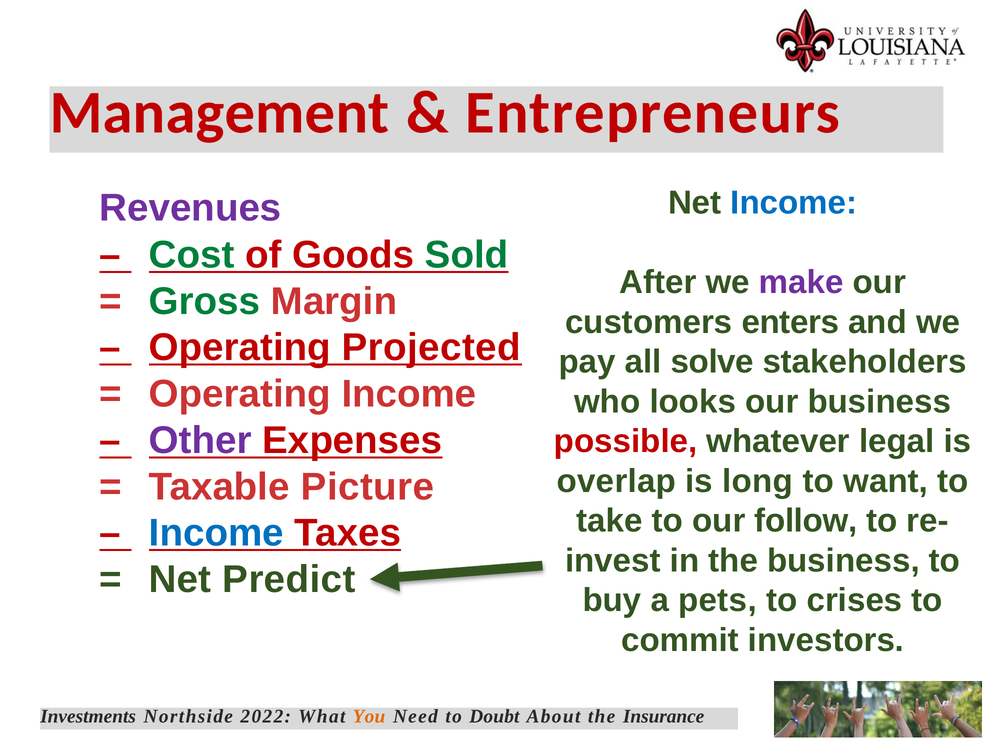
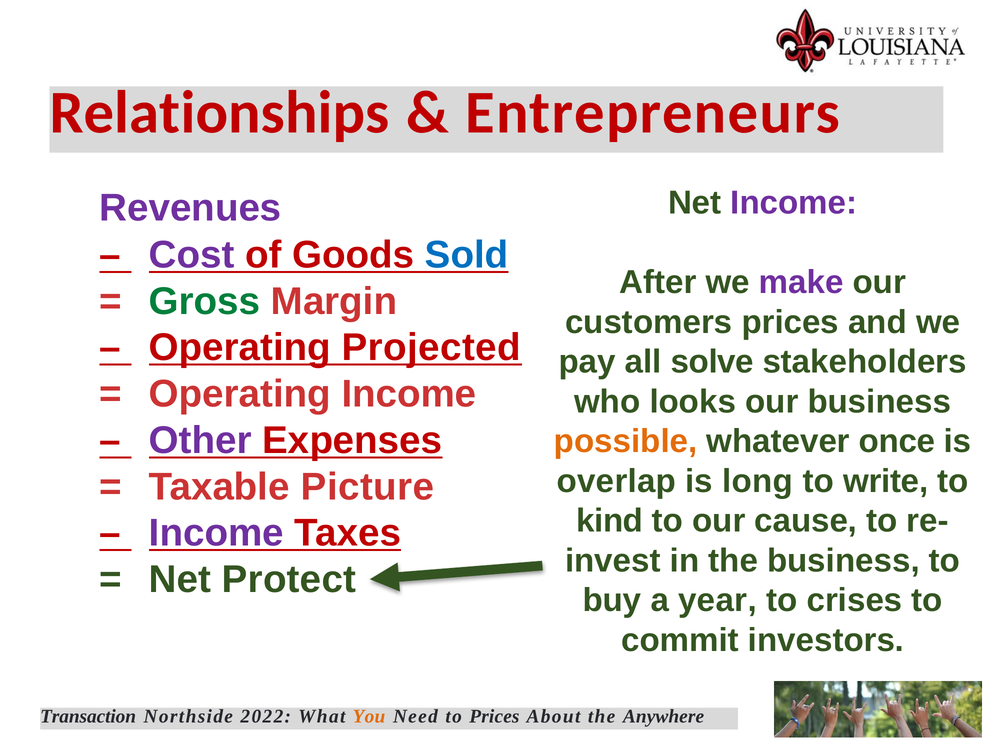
Management: Management -> Relationships (220, 113)
Income colour: blue -> purple (794, 203)
Cost colour: green -> purple (192, 255)
Sold colour: green -> blue (467, 255)
customers enters: enters -> prices (790, 322)
possible colour: red -> orange (626, 441)
legal: legal -> once (897, 441)
want: want -> write (886, 481)
take: take -> kind (610, 521)
follow: follow -> cause (806, 521)
Income colour: blue -> purple (216, 533)
Predict: Predict -> Protect (289, 579)
pets: pets -> year (717, 600)
Investments: Investments -> Transaction (88, 716)
to Doubt: Doubt -> Prices (494, 716)
Insurance: Insurance -> Anywhere (664, 716)
